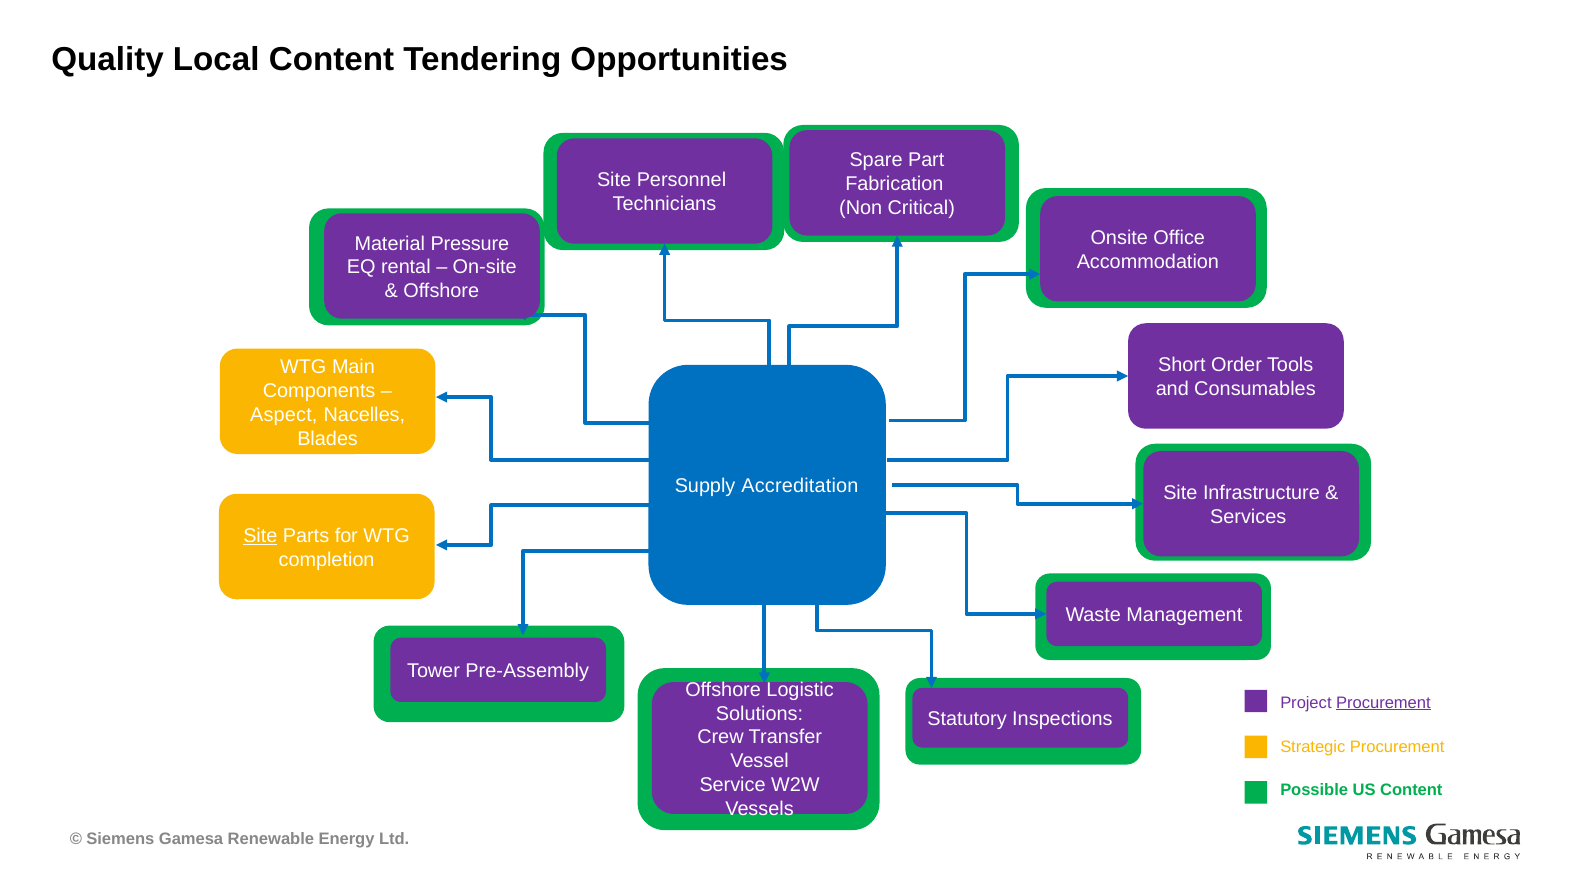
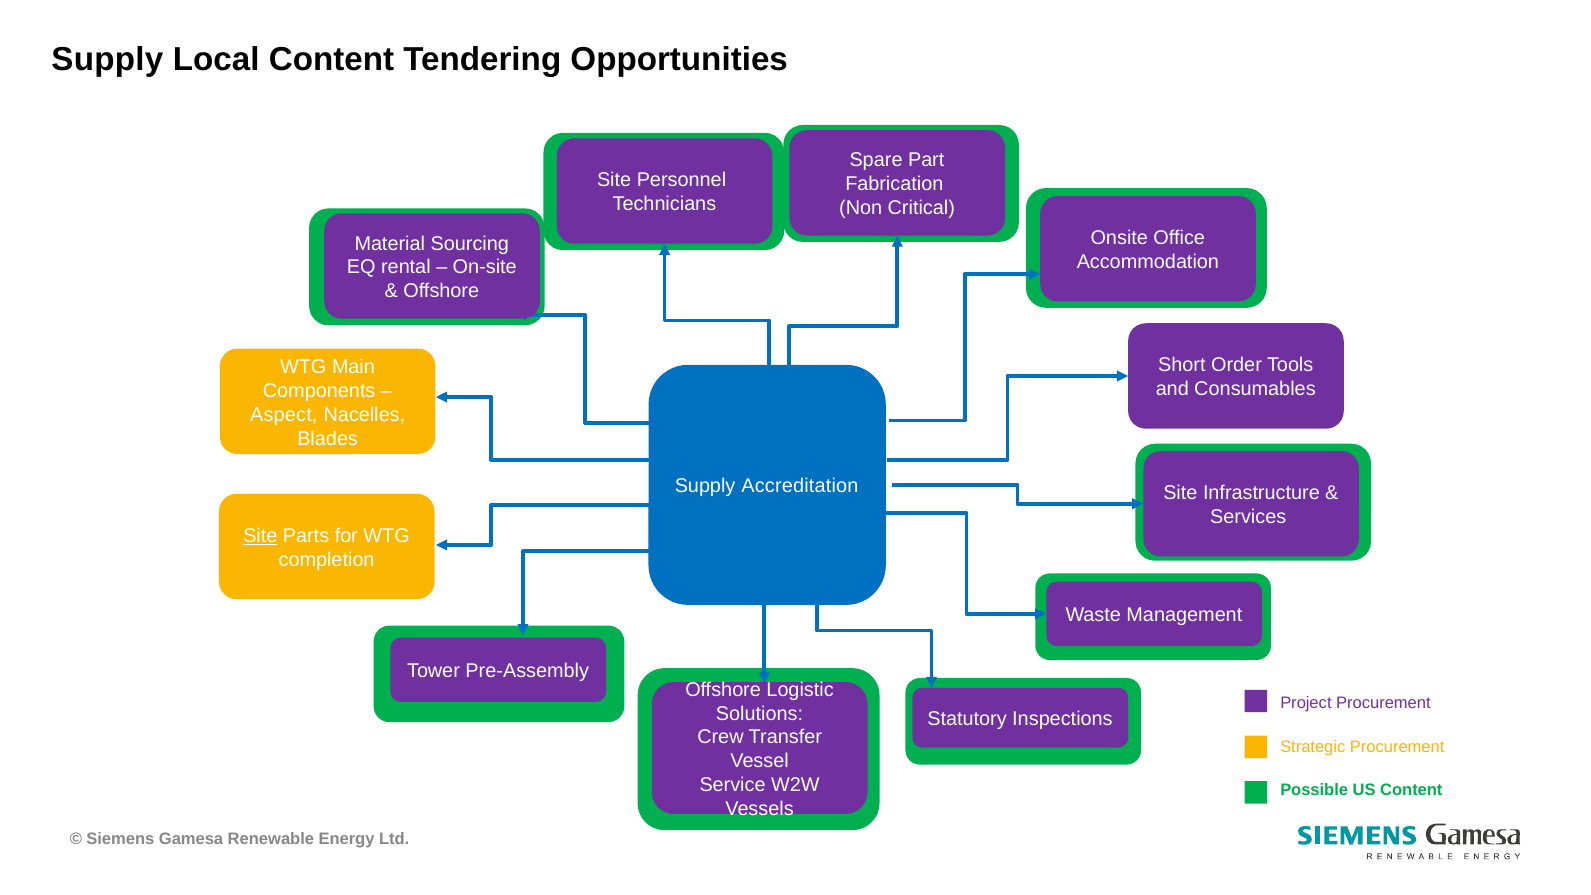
Quality: Quality -> Supply (107, 60)
Pressure: Pressure -> Sourcing (470, 243)
Procurement underline: present -> none (1383, 703)
